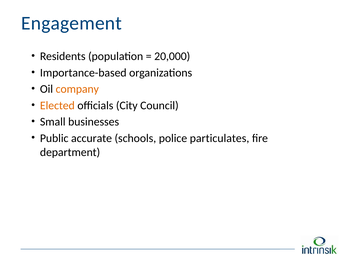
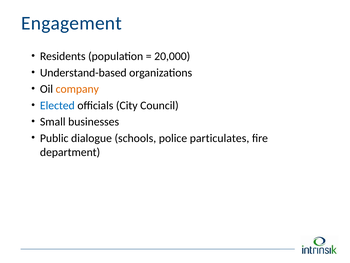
Importance-based: Importance-based -> Understand-based (83, 73)
Elected colour: orange -> blue (57, 105)
accurate: accurate -> dialogue (92, 138)
